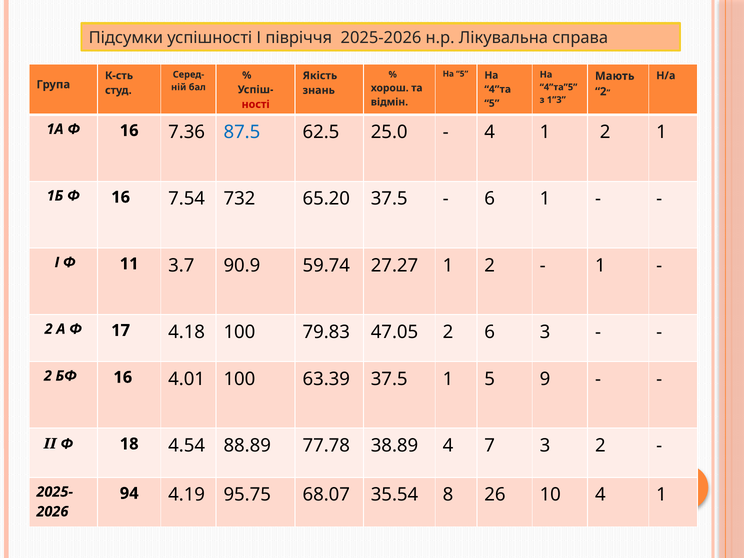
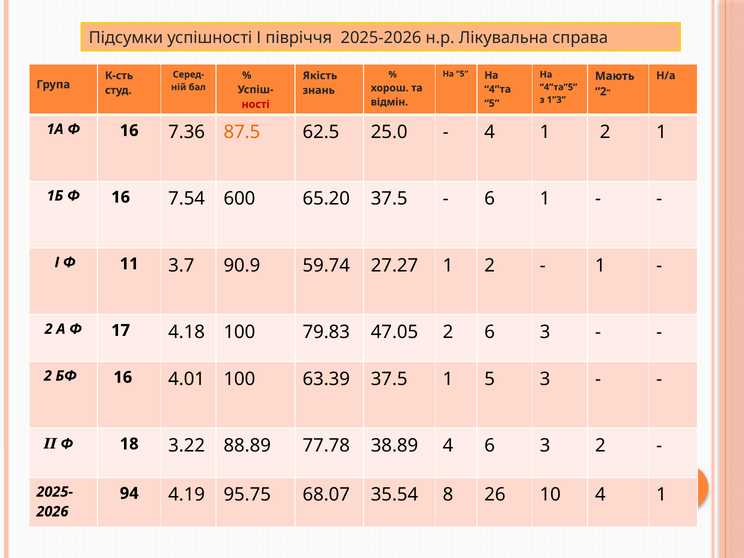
87.5 colour: blue -> orange (242, 132)
732: 732 -> 600 (239, 199)
5 9: 9 -> 3 (545, 379)
4.54: 4.54 -> 3.22 (187, 445)
4 7: 7 -> 6 (490, 445)
